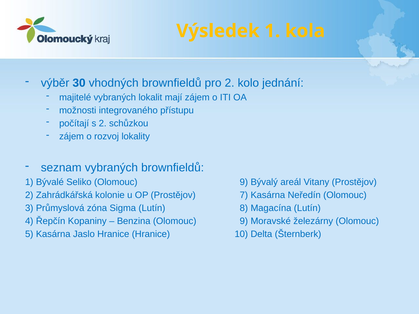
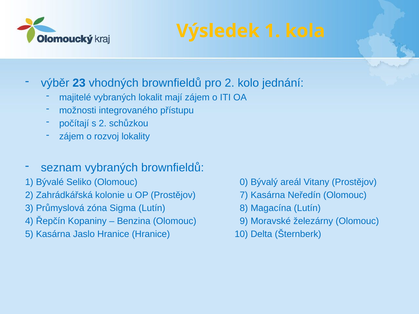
30: 30 -> 23 (79, 83)
Seliko Olomouc 9: 9 -> 0 (244, 182)
